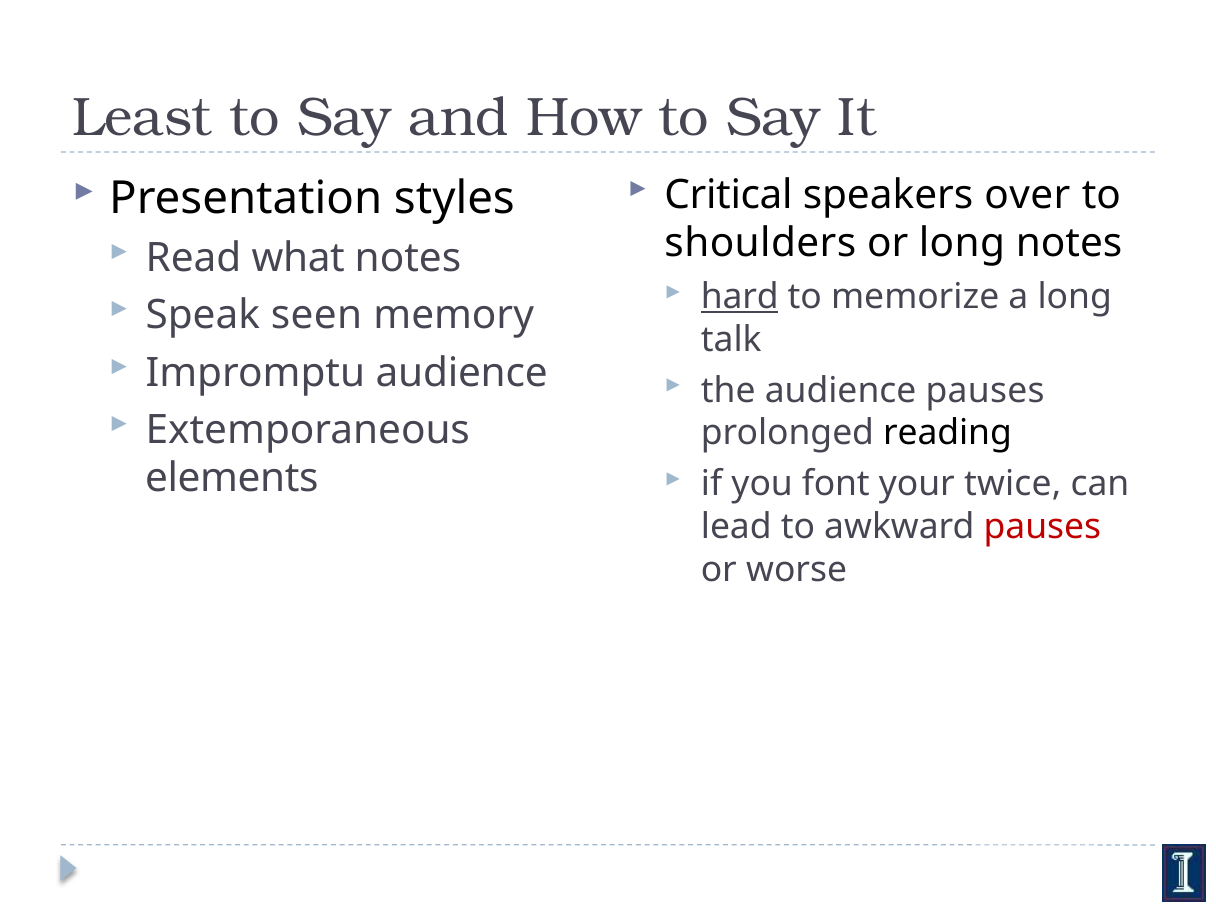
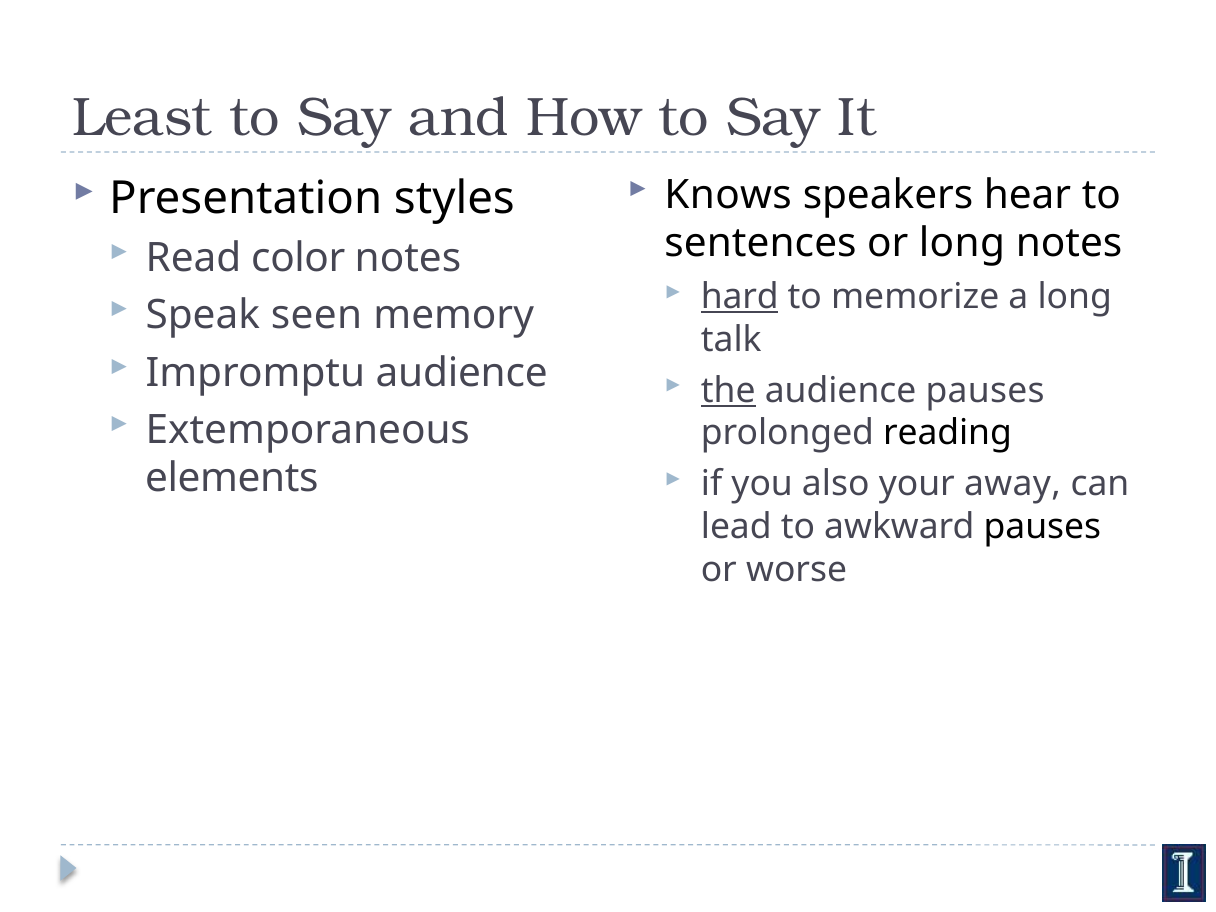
Critical: Critical -> Knows (728, 195)
over: over -> hear (1028, 195)
shoulders: shoulders -> sentences (761, 244)
what: what -> color (298, 258)
the underline: none -> present (728, 391)
font: font -> also (836, 484)
twice: twice -> away (1013, 484)
pauses colour: red -> black (1042, 527)
